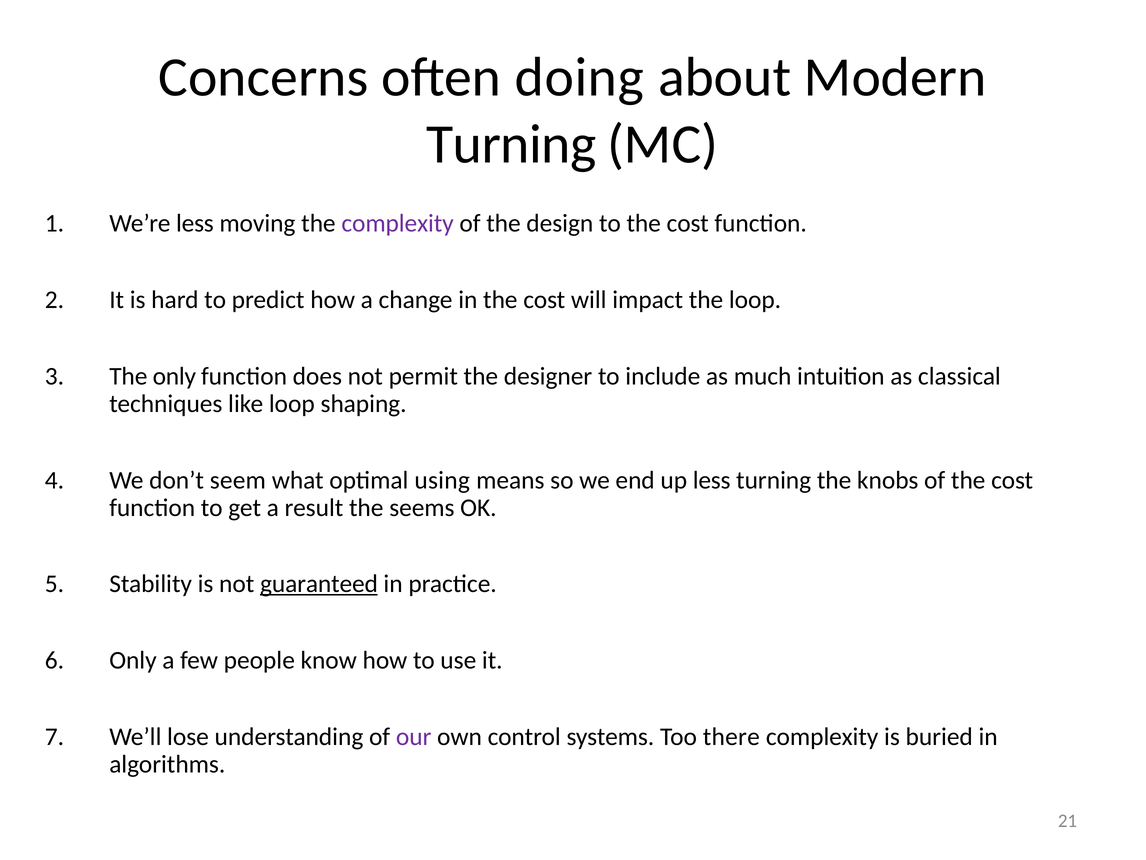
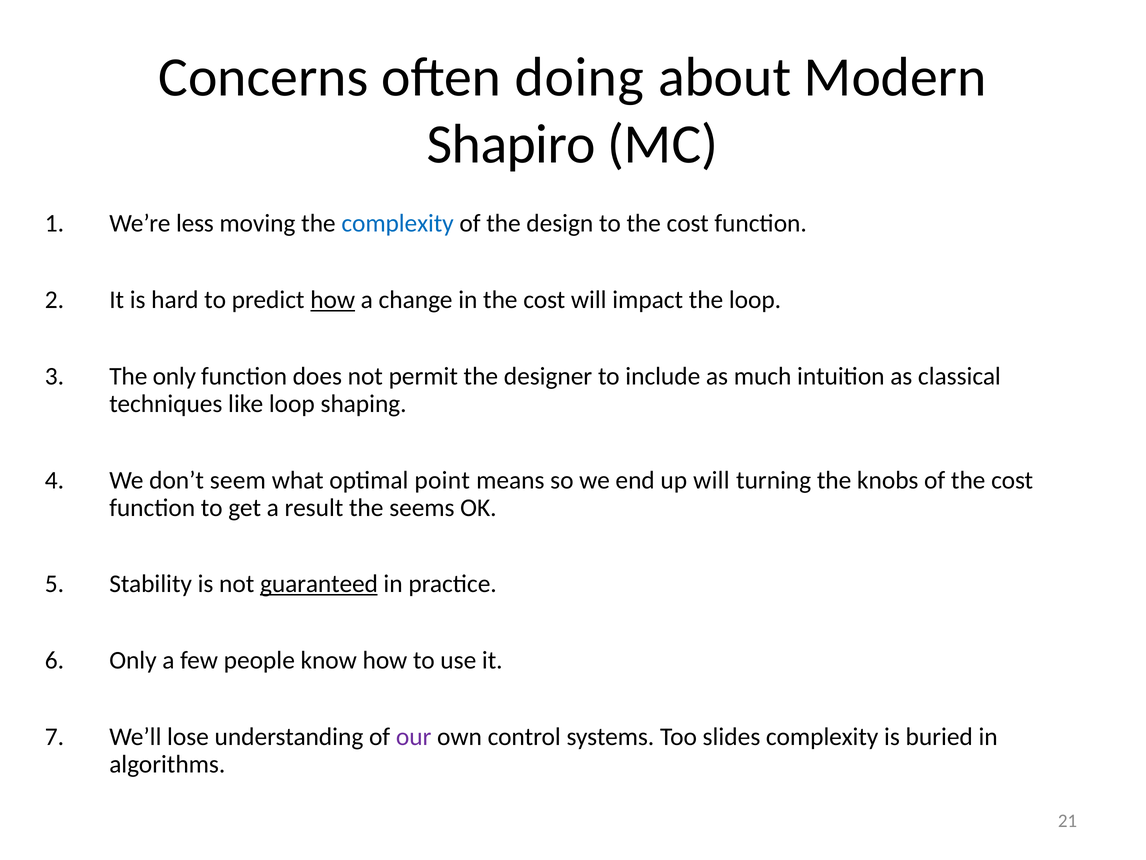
Turning: Turning -> Shapiro (511, 144)
complexity colour: purple -> blue (398, 223)
how underline: none -> present (333, 300)
using: using -> point (442, 480)
up less: less -> will (711, 480)
there: there -> slides (731, 736)
